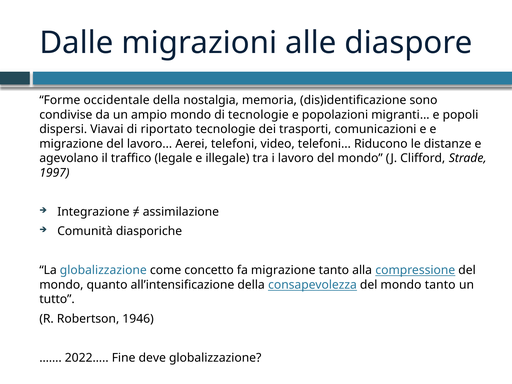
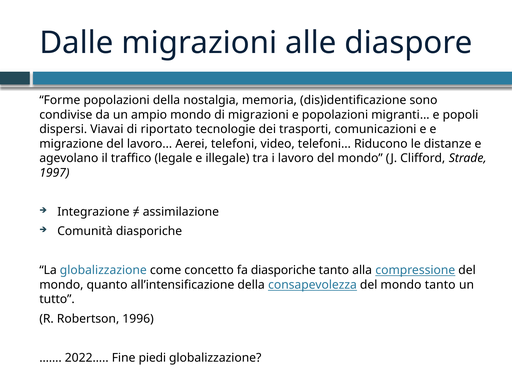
Forme occidentale: occidentale -> popolazioni (117, 100)
di tecnologie: tecnologie -> migrazioni (258, 115)
fa migrazione: migrazione -> diasporiche (283, 270)
1946: 1946 -> 1996 (138, 319)
deve: deve -> piedi (152, 358)
